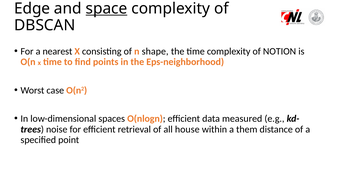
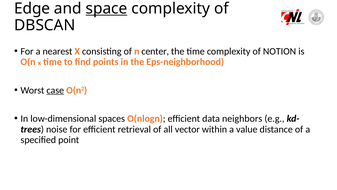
shape: shape -> center (155, 51)
case underline: none -> present (55, 90)
measured: measured -> neighbors (242, 118)
house: house -> vector (187, 129)
them: them -> value (247, 129)
